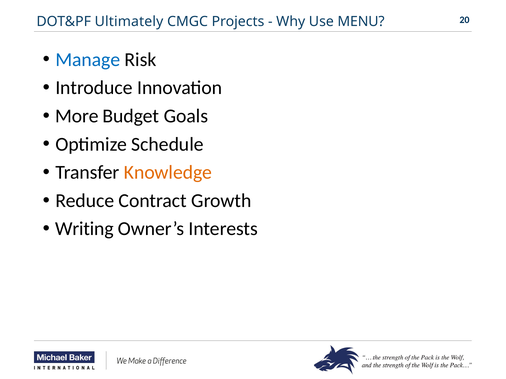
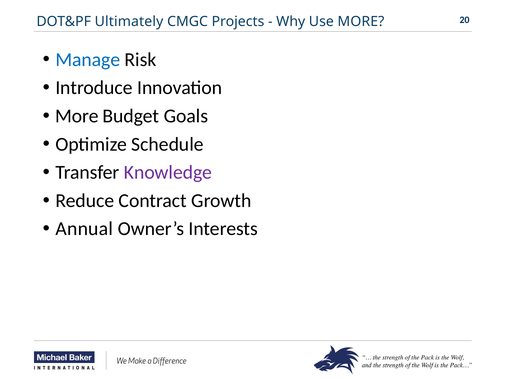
Use MENU: MENU -> MORE (361, 21)
Knowledge colour: orange -> purple (168, 173)
Writing: Writing -> Annual (84, 229)
